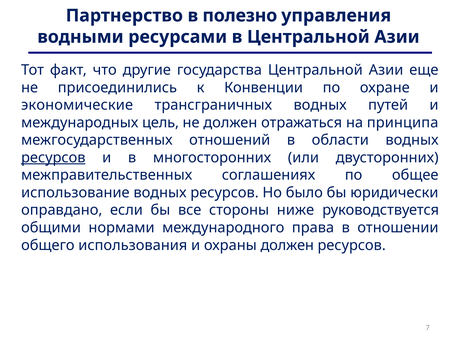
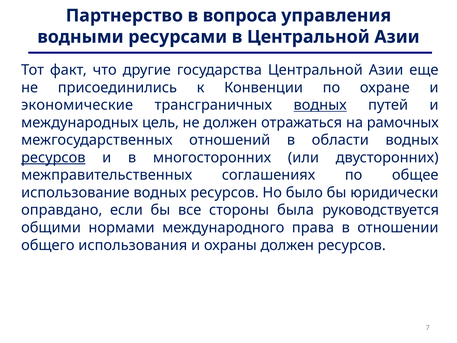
полезно: полезно -> вопроса (240, 16)
водных underline: none -> present (320, 105)
принципа: принципа -> рамочных (403, 122)
ниже: ниже -> была (295, 210)
